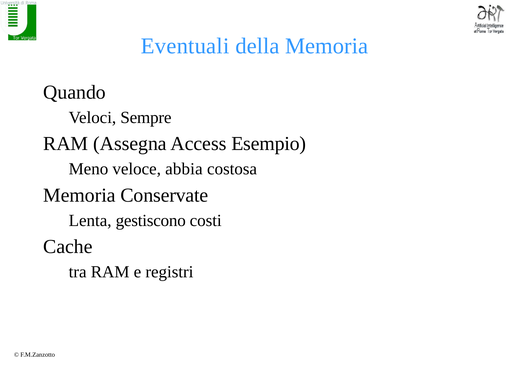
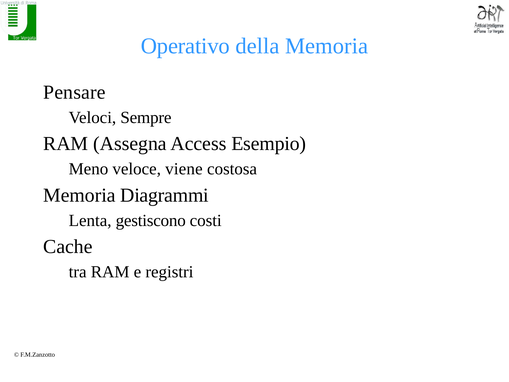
Eventuali: Eventuali -> Operativo (185, 46)
Quando: Quando -> Pensare (74, 92)
abbia: abbia -> viene (184, 169)
Conservate: Conservate -> Diagrammi (164, 195)
